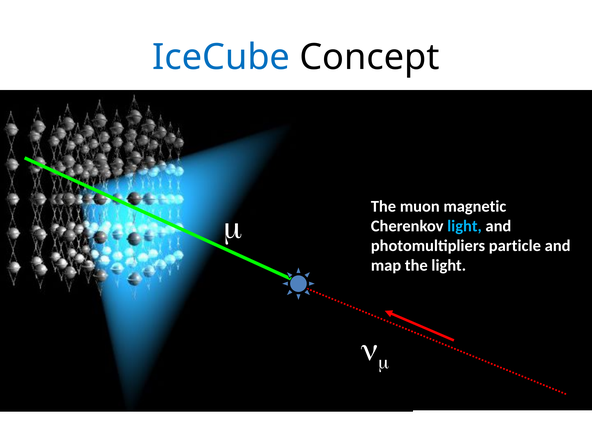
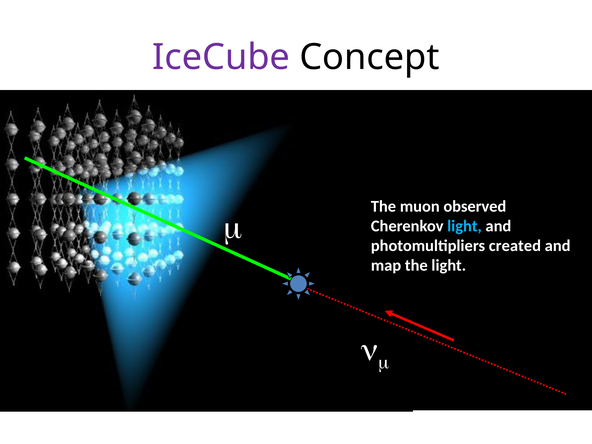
IceCube colour: blue -> purple (221, 57)
magnetic: magnetic -> observed (475, 206)
particle: particle -> created (515, 246)
